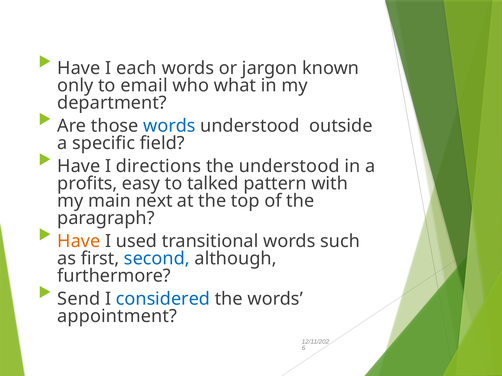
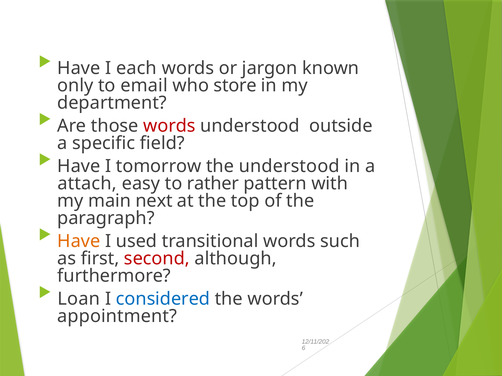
what: what -> store (235, 86)
words colour: blue -> red (169, 126)
directions: directions -> tomorrow (159, 166)
profits: profits -> attach (87, 184)
talked: talked -> rather (213, 184)
second colour: blue -> red (157, 259)
Send: Send -> Loan (79, 299)
